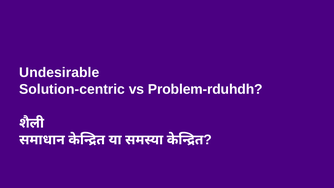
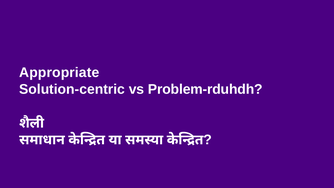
Undesirable: Undesirable -> Appropriate (59, 73)
